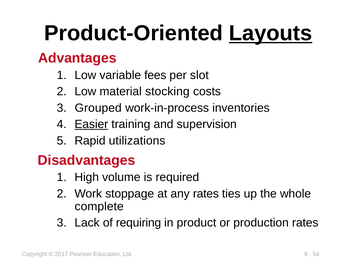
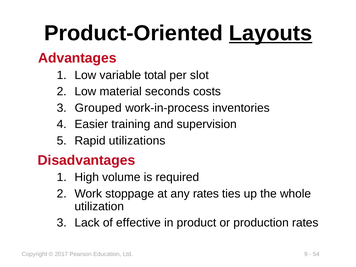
fees: fees -> total (155, 75)
stocking: stocking -> seconds (167, 92)
Easier underline: present -> none (91, 124)
complete: complete -> utilization (99, 206)
requiring: requiring -> effective (138, 223)
